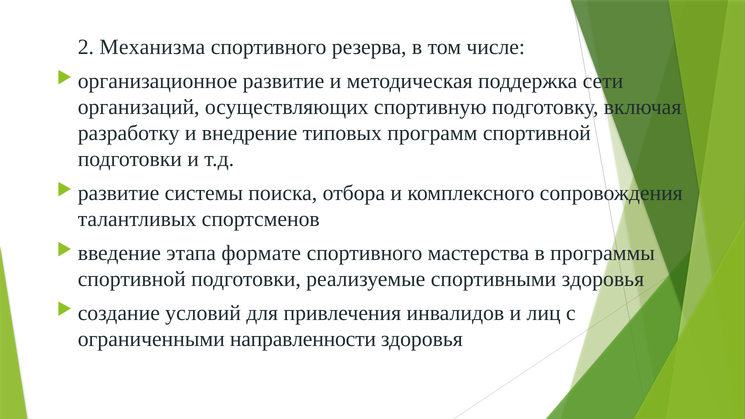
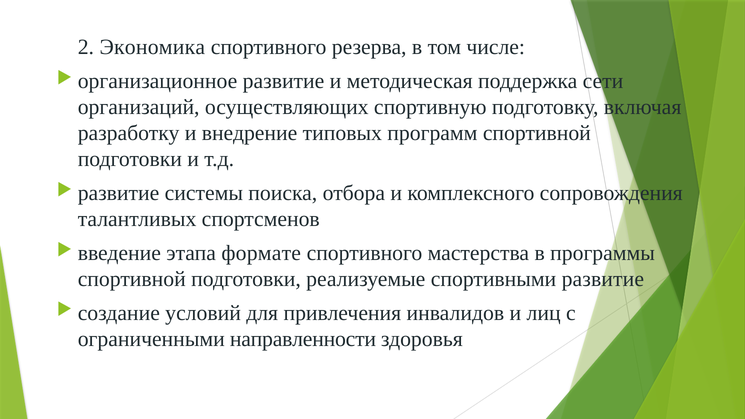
Механизма: Механизма -> Экономика (152, 47)
спортивными здоровья: здоровья -> развитие (603, 279)
